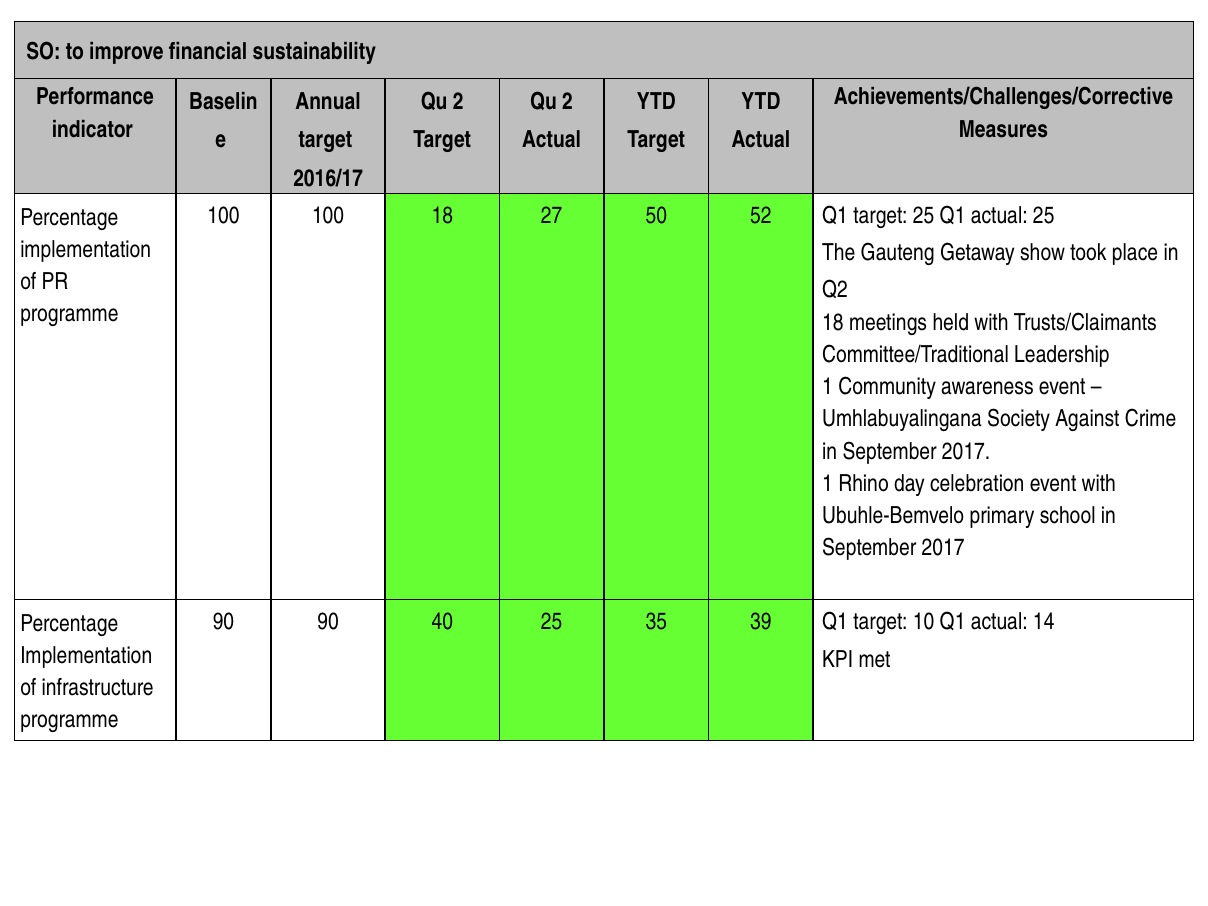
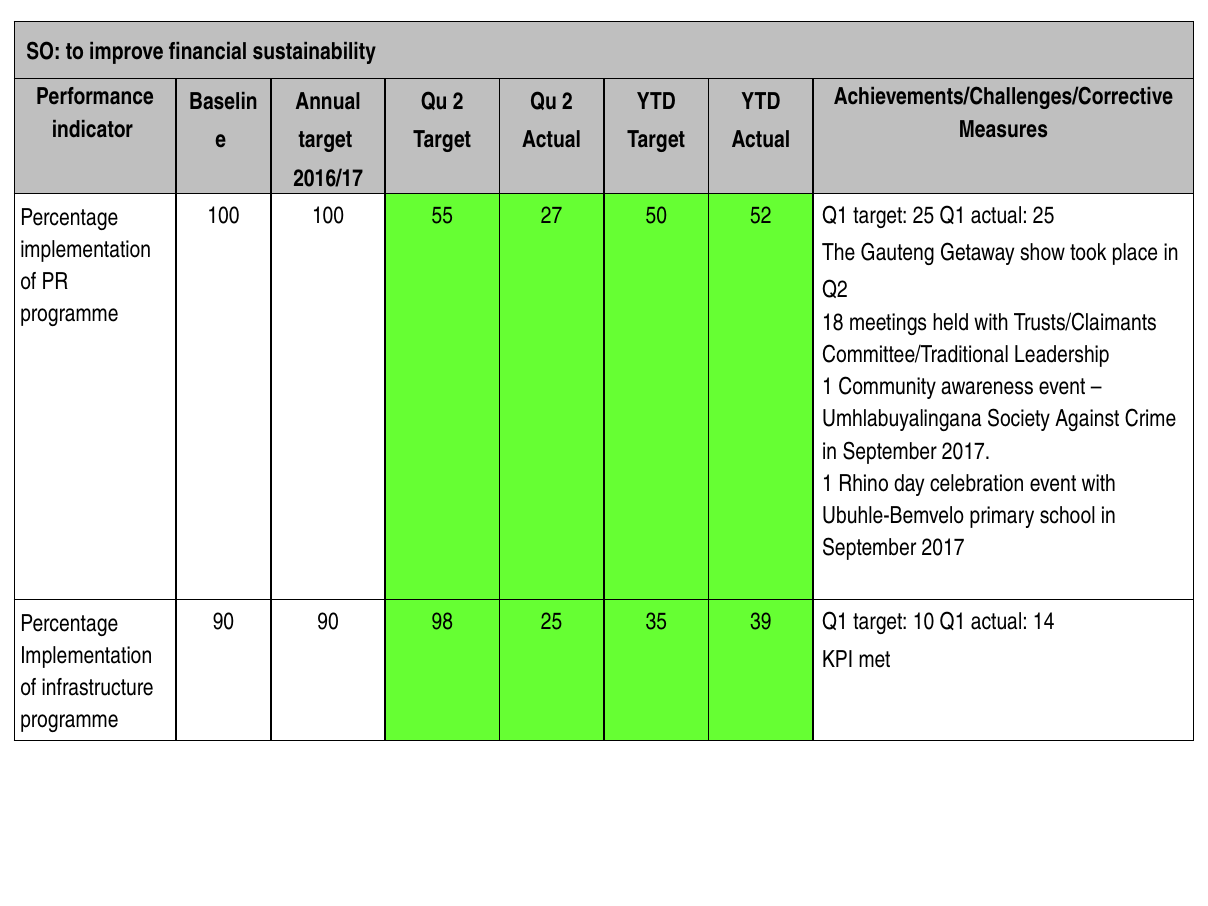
100 18: 18 -> 55 (442, 216)
40: 40 -> 98 (442, 622)
